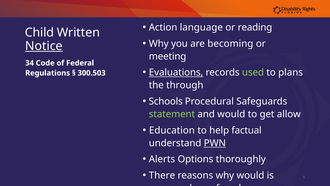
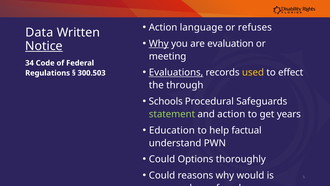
reading: reading -> refuses (255, 27)
Child: Child -> Data (39, 32)
Why underline: none -> present (159, 44)
becoming: becoming -> evaluation (230, 44)
used colour: light green -> yellow (253, 72)
plans: plans -> effect (291, 72)
and would: would -> action (231, 114)
allow: allow -> years (289, 114)
PWN underline: present -> none (215, 143)
Alerts: Alerts -> Could (162, 159)
There: There -> Could (162, 175)
